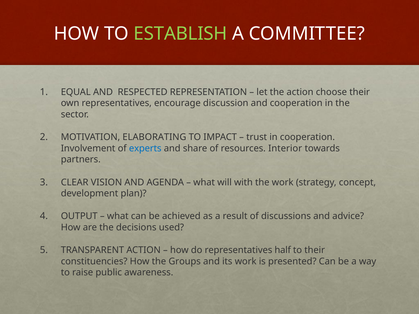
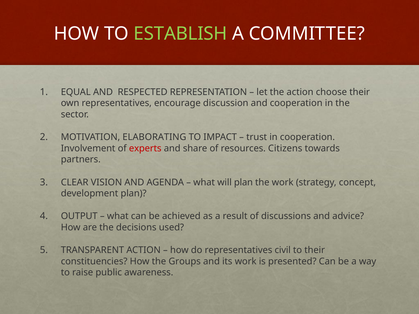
experts colour: blue -> red (145, 148)
Interior: Interior -> Citizens (285, 148)
will with: with -> plan (243, 182)
half: half -> civil (283, 250)
